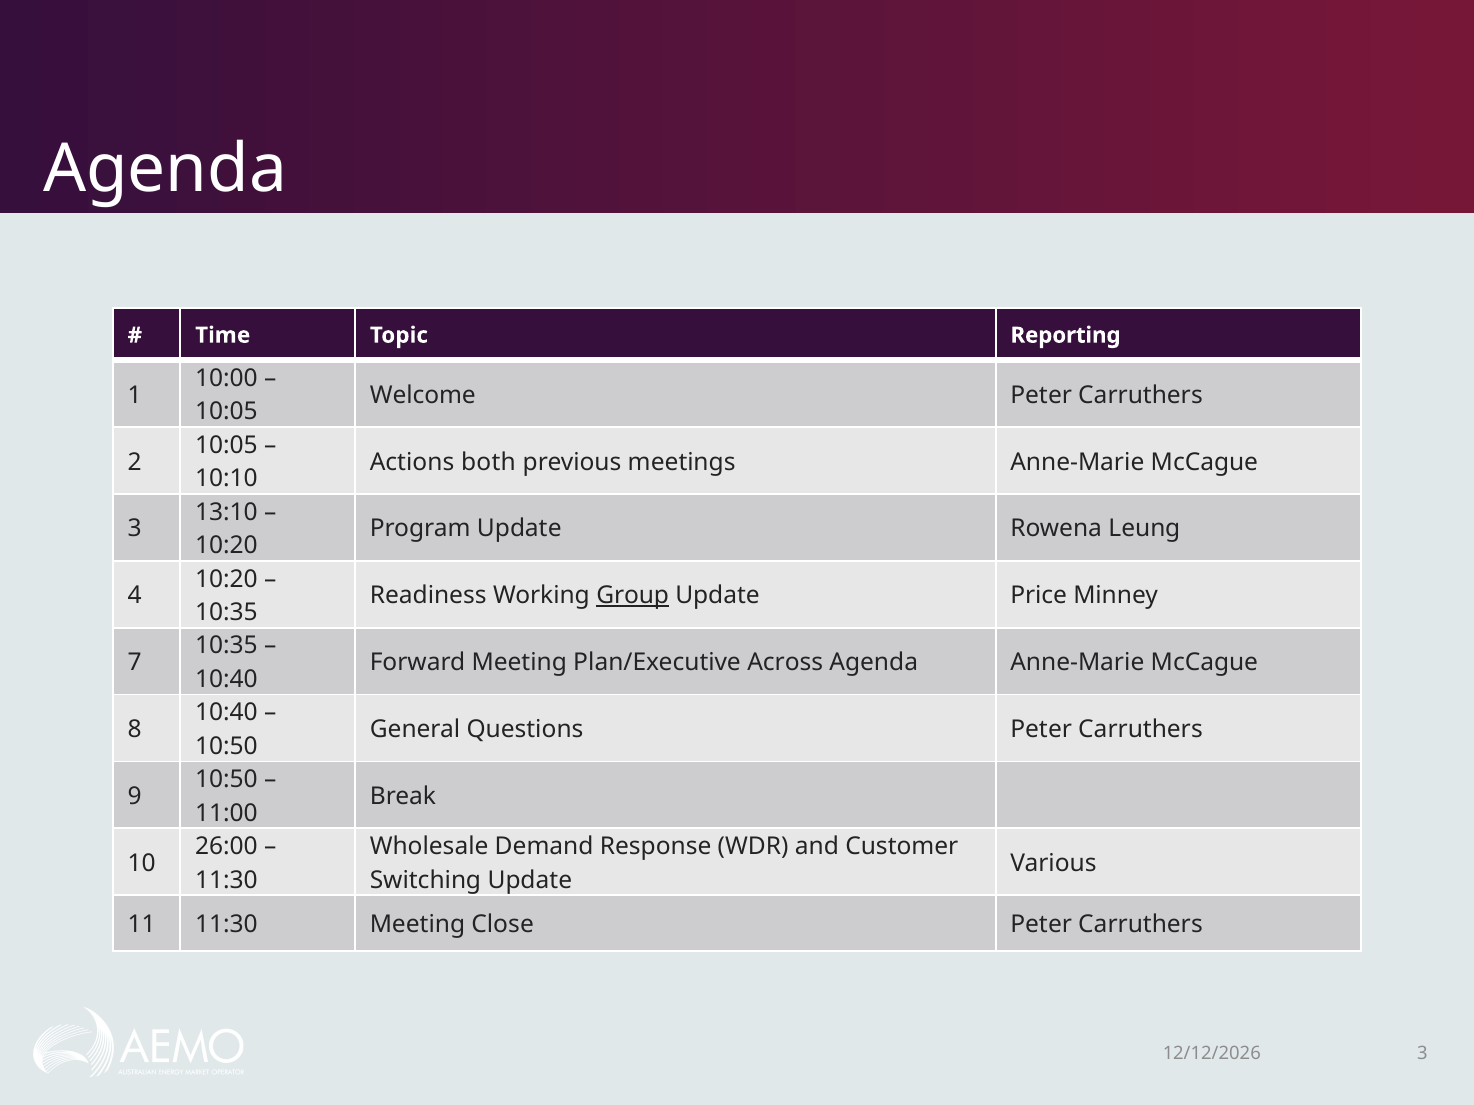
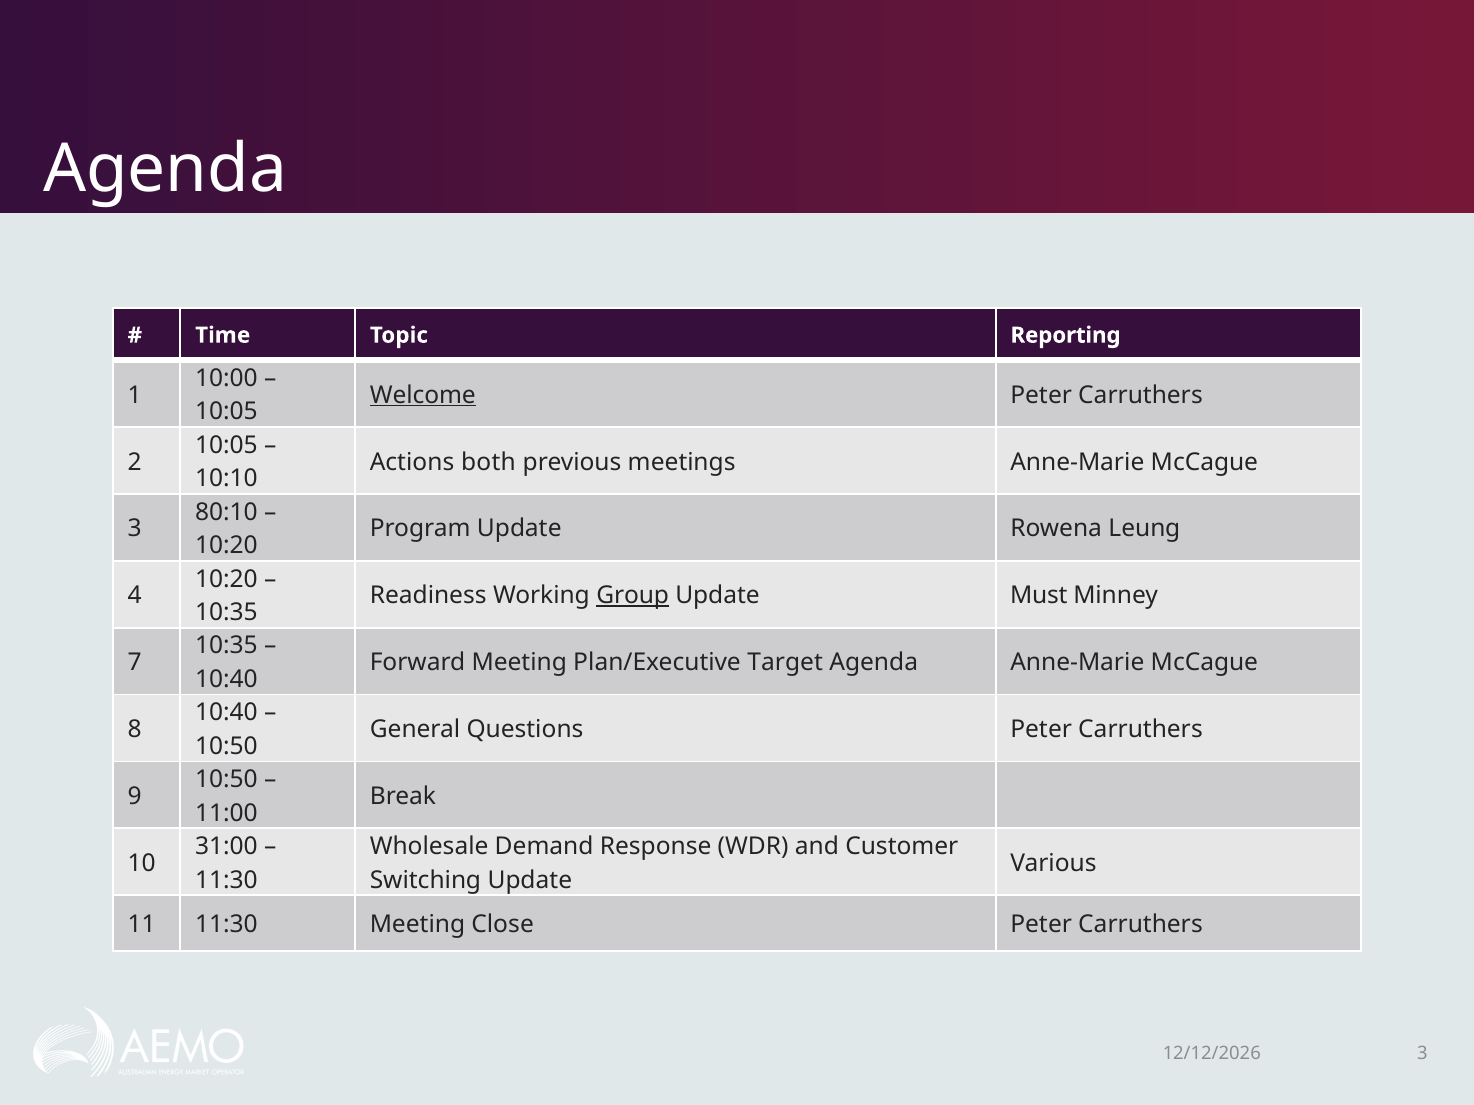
Welcome underline: none -> present (423, 395)
13:10: 13:10 -> 80:10 (226, 512)
Price: Price -> Must (1039, 596)
Across: Across -> Target (785, 663)
26:00: 26:00 -> 31:00 (226, 847)
